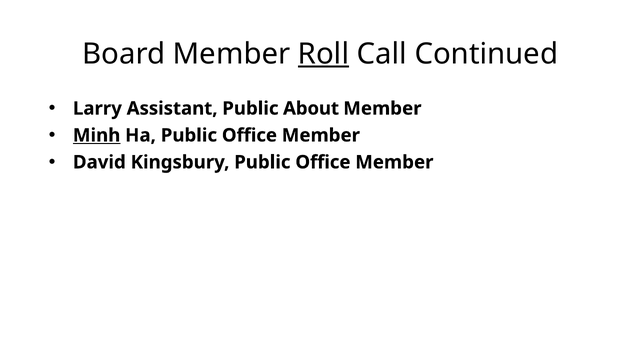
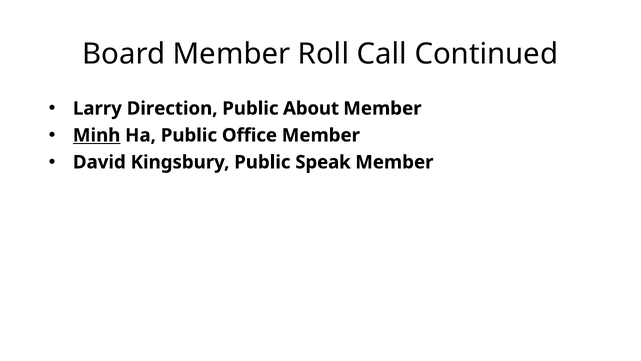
Roll underline: present -> none (324, 54)
Assistant: Assistant -> Direction (172, 108)
Kingsbury Public Office: Office -> Speak (323, 162)
